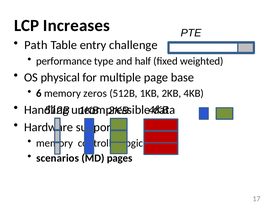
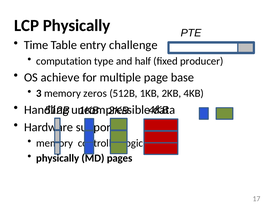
LCP Increases: Increases -> Physically (77, 25)
Path: Path -> Time (36, 45)
performance: performance -> computation (64, 61)
weighted: weighted -> producer (202, 61)
physical: physical -> achieve (60, 77)
6: 6 -> 3 (39, 93)
scenarios: scenarios -> physically (58, 158)
